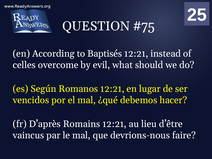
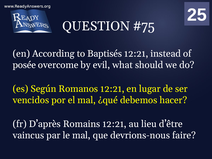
celles: celles -> posée (24, 65)
